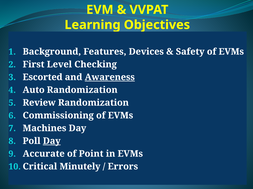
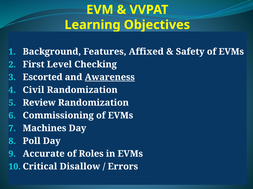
Devices: Devices -> Affixed (146, 52)
Auto: Auto -> Civil (34, 90)
Day underline: present -> none (52, 141)
Point: Point -> Roles (91, 154)
Minutely: Minutely -> Disallow (80, 167)
